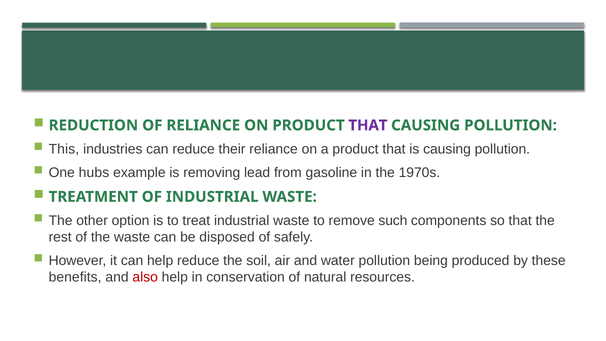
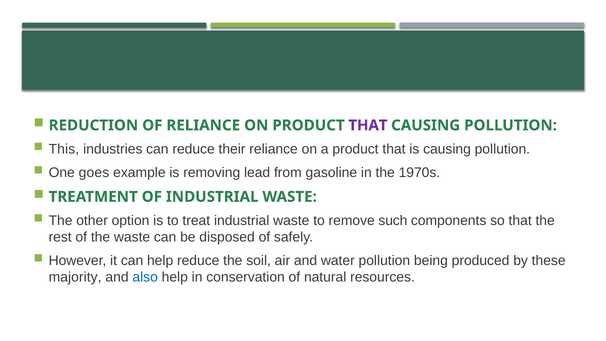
hubs: hubs -> goes (94, 172)
benefits: benefits -> majority (75, 277)
also colour: red -> blue (145, 277)
